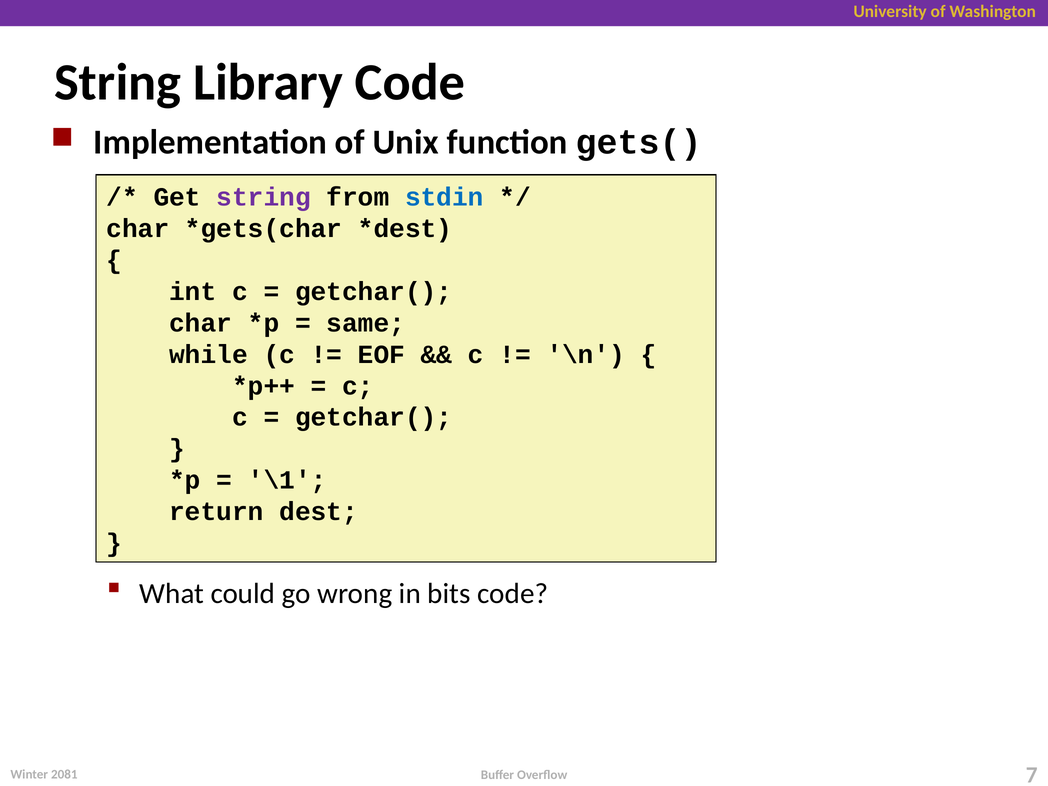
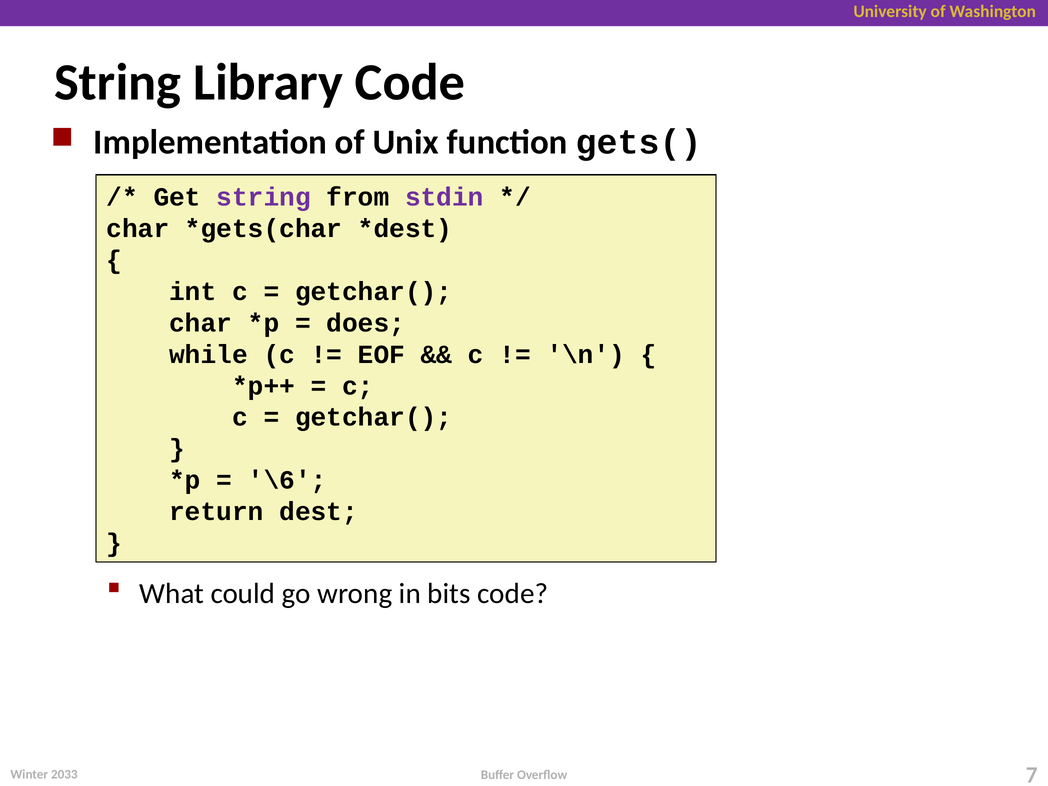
stdin colour: blue -> purple (444, 197)
same: same -> does (366, 323)
\1: \1 -> \6 (287, 480)
2081: 2081 -> 2033 (64, 775)
